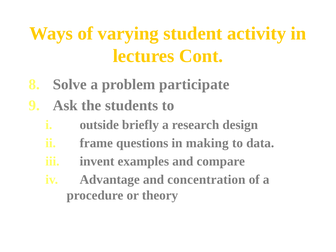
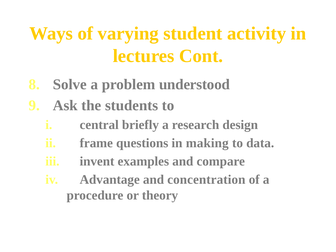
participate: participate -> understood (194, 84)
outside: outside -> central (99, 125)
